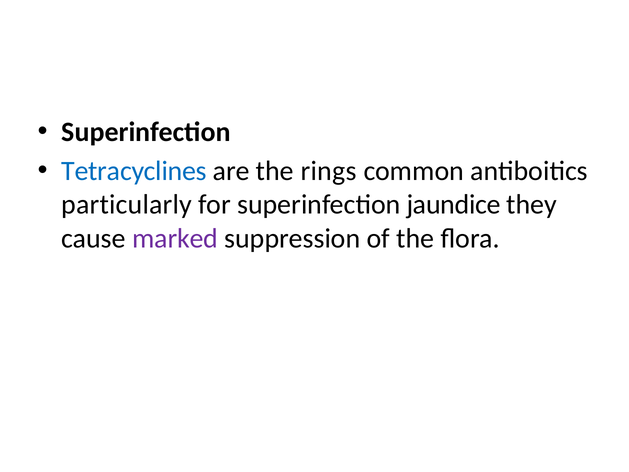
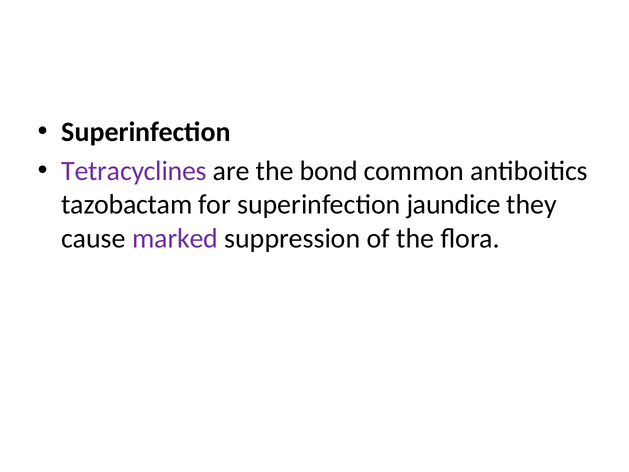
Tetracyclines colour: blue -> purple (134, 171)
rings: rings -> bond (329, 171)
particularly: particularly -> tazobactam (127, 205)
